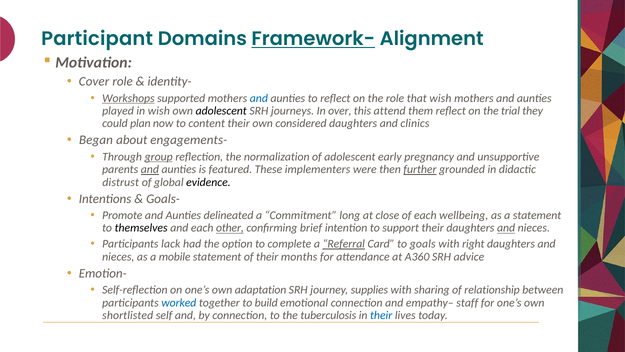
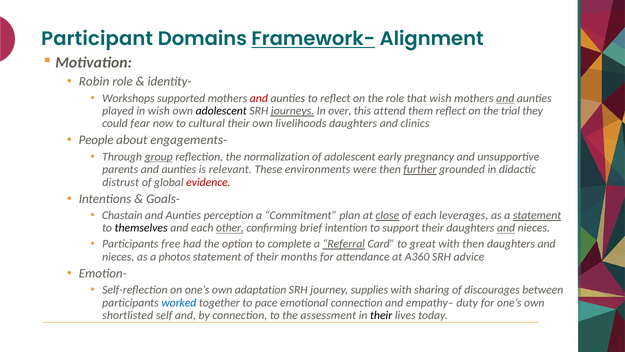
Cover: Cover -> Robin (94, 81)
Workshops underline: present -> none (128, 98)
and colour: blue -> red (259, 98)
and underline: none -> present (505, 98)
journeys underline: none -> present (293, 111)
plan: plan -> fear (140, 123)
content: content -> cultural (207, 123)
considered: considered -> livelihoods (301, 123)
Began: Began -> People (96, 140)
and underline: present -> none (150, 169)
featured: featured -> relevant (230, 169)
implementers: implementers -> environments (318, 169)
evidence colour: black -> red (208, 182)
Promote: Promote -> Chastain (122, 215)
delineated: delineated -> perception (229, 215)
long: long -> plan (350, 215)
close underline: none -> present (387, 215)
wellbeing: wellbeing -> leverages (464, 215)
statement underline: none -> present (537, 215)
lack: lack -> free (171, 244)
goals: goals -> great (423, 244)
with right: right -> then (473, 244)
mobile: mobile -> photos (175, 256)
relationship: relationship -> discourages (492, 290)
build: build -> pace (266, 302)
staff: staff -> duty (467, 302)
tuberculosis: tuberculosis -> assessment (328, 315)
their colour: blue -> black (381, 315)
